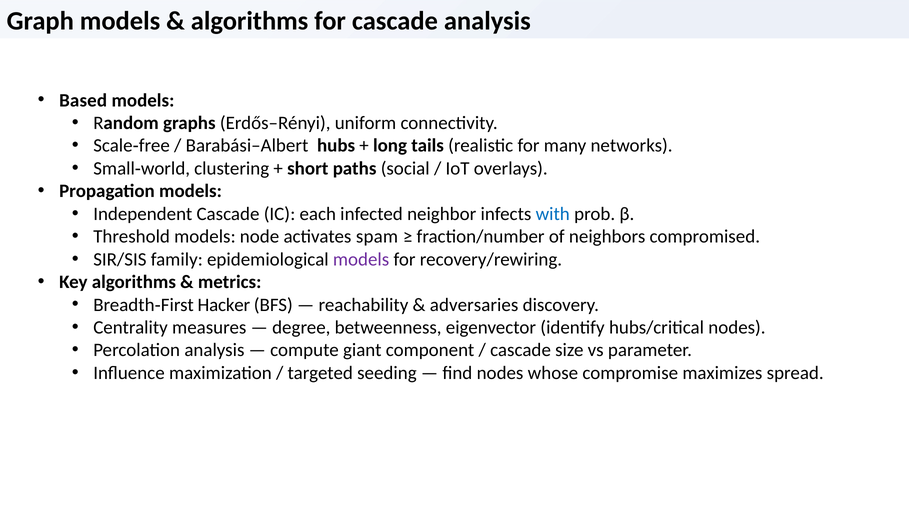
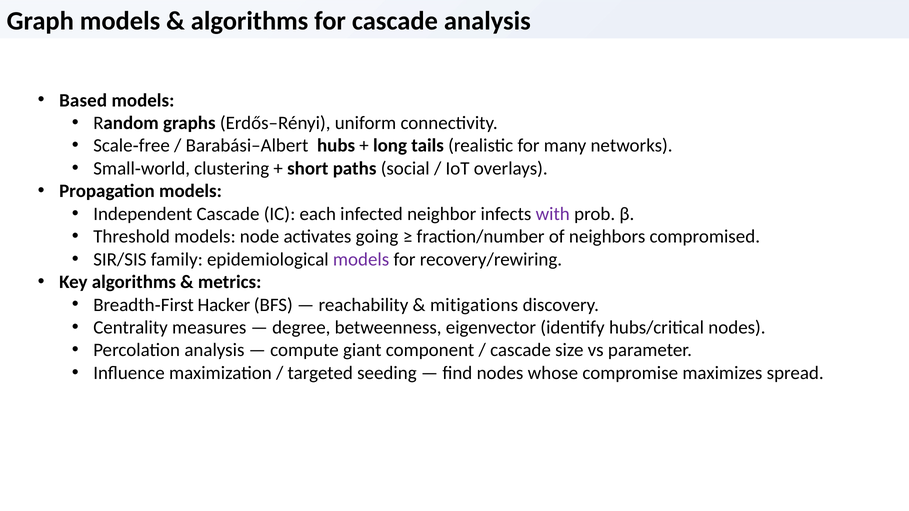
with colour: blue -> purple (553, 214)
spam: spam -> going (377, 237)
adversaries: adversaries -> mitigations (474, 305)
